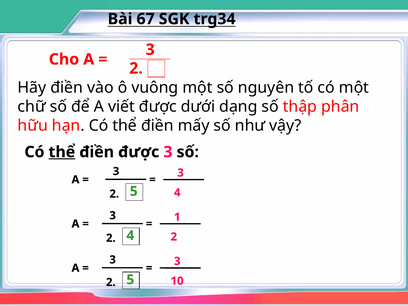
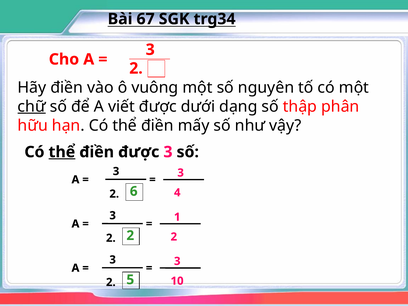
chữ underline: none -> present (32, 106)
5: 5 -> 6 (134, 191)
2 4: 4 -> 2 (130, 236)
